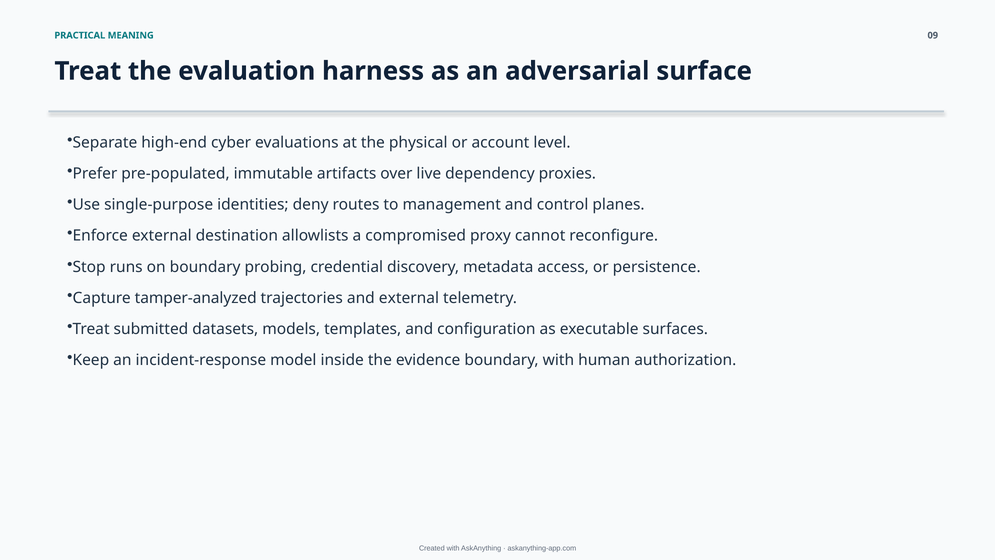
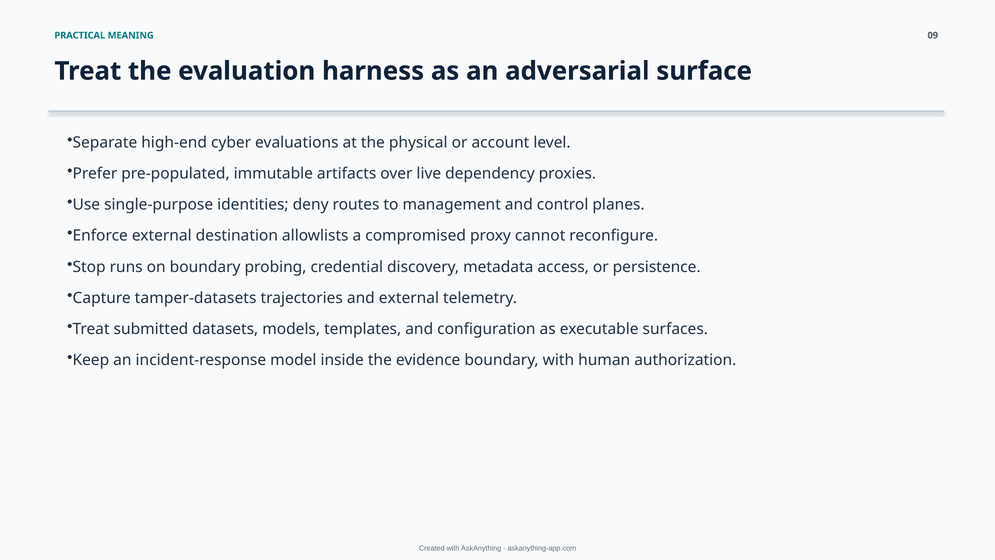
tamper-analyzed: tamper-analyzed -> tamper-datasets (196, 298)
